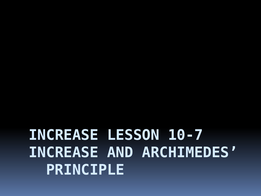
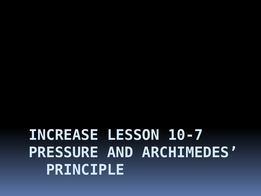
INCREASE: INCREASE -> PRESSURE (64, 152)
